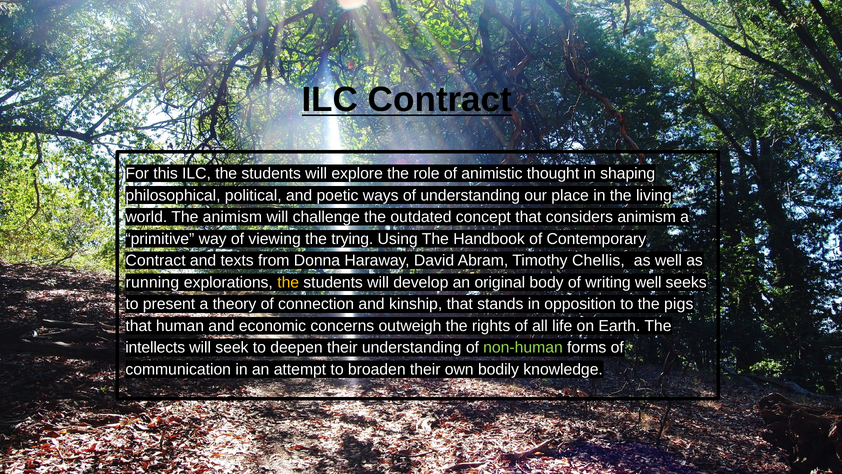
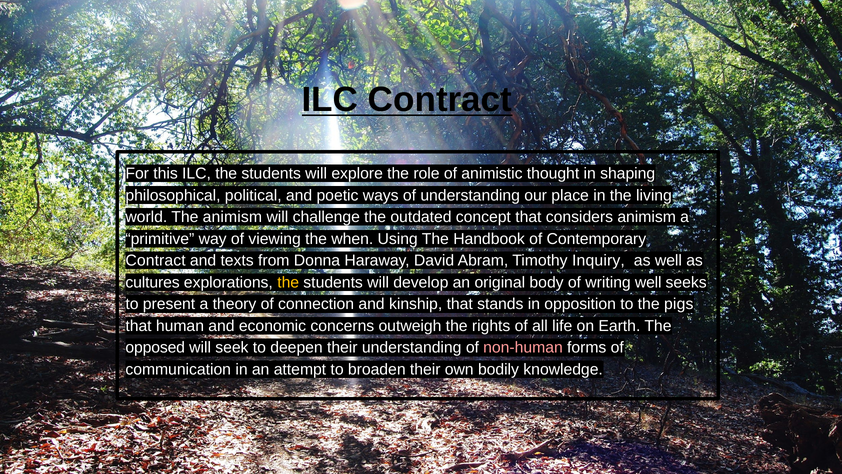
trying: trying -> when (352, 239)
Chellis: Chellis -> Inquiry (598, 260)
running: running -> cultures (153, 282)
intellects: intellects -> opposed (155, 347)
non-human colour: light green -> pink (523, 347)
